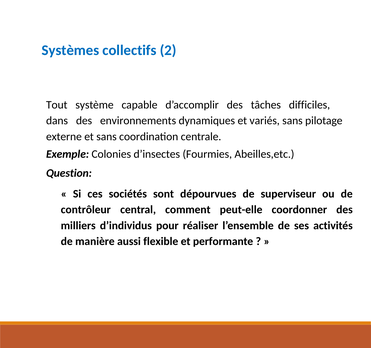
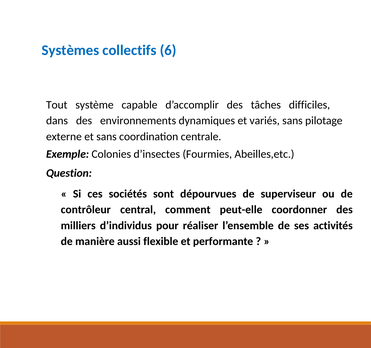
2: 2 -> 6 (168, 50)
